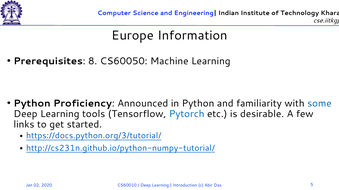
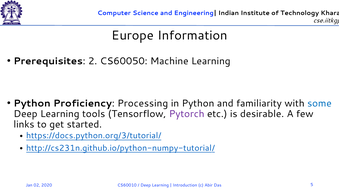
8: 8 -> 2 (93, 61)
Announced: Announced -> Processing (143, 104)
Pytorch colour: blue -> purple (187, 114)
